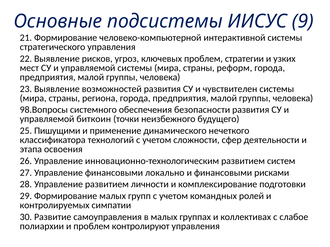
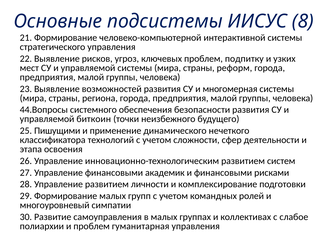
9: 9 -> 8 (303, 21)
стратегии: стратегии -> подпитку (244, 59)
чувствителен: чувствителен -> многомерная (230, 89)
98.Вопросы: 98.Вопросы -> 44.Вопросы (44, 110)
локально: локально -> академик (165, 173)
контролируемых: контролируемых -> многоуровневый (55, 206)
контролируют: контролируют -> гуманитарная (141, 227)
